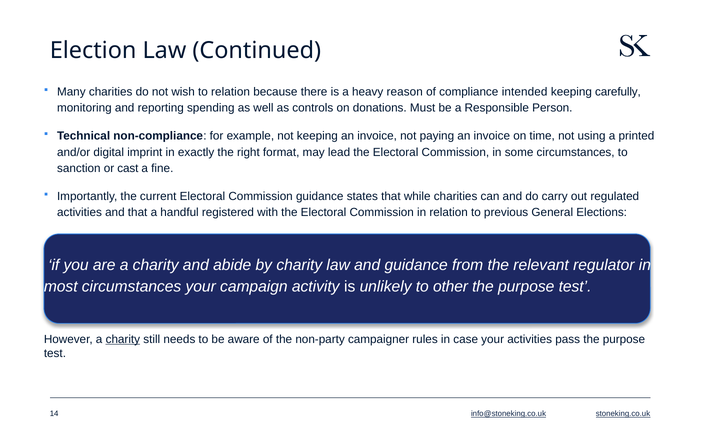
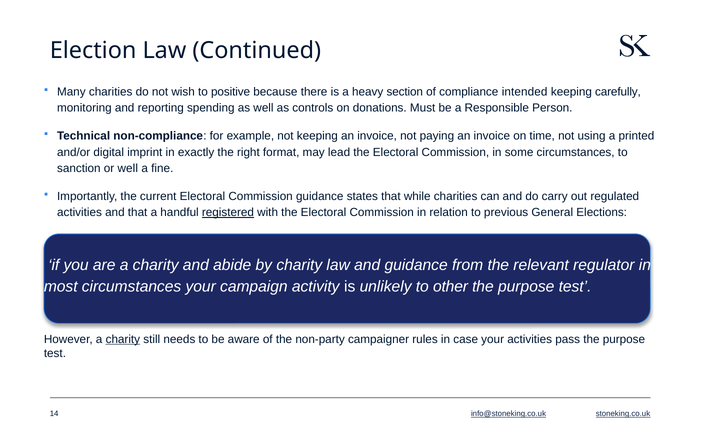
to relation: relation -> positive (231, 92)
reason: reason -> section (405, 92)
or cast: cast -> well (128, 168)
registered underline: none -> present (228, 212)
